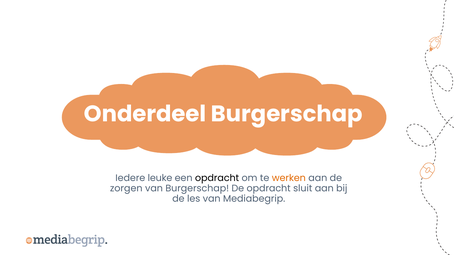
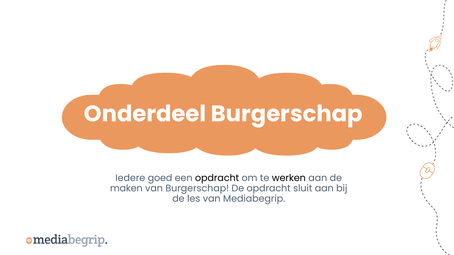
leuke: leuke -> goed (160, 178)
werken colour: orange -> black (289, 178)
zorgen: zorgen -> maken (126, 189)
